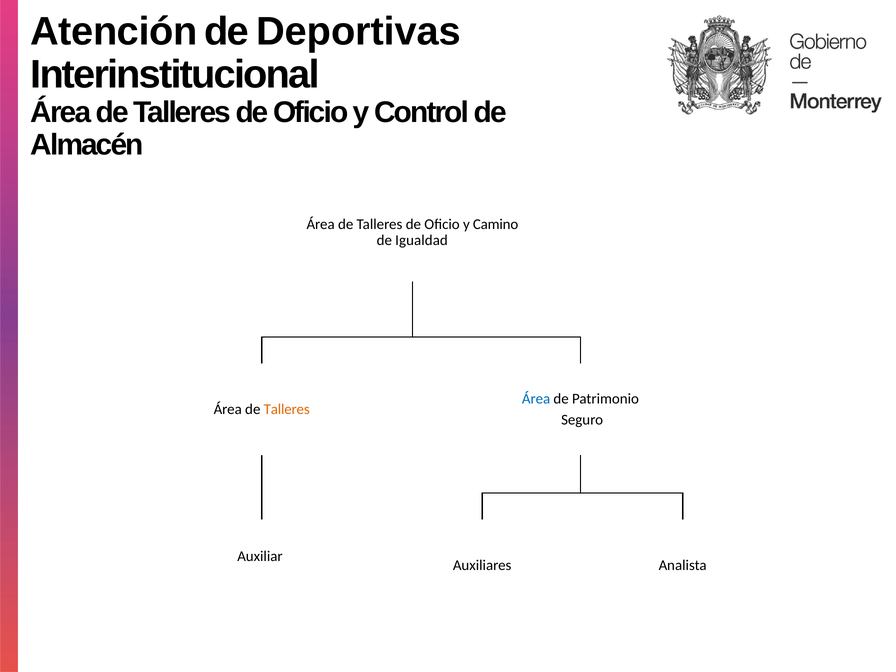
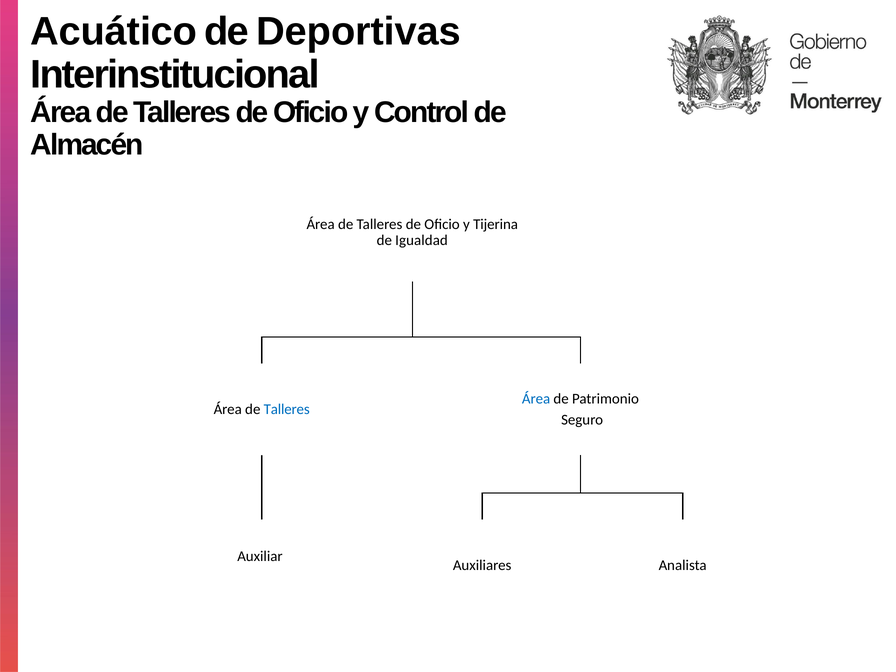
Atención: Atención -> Acuático (114, 32)
Camino: Camino -> Tijerina (496, 224)
Talleres colour: orange -> blue (287, 409)
